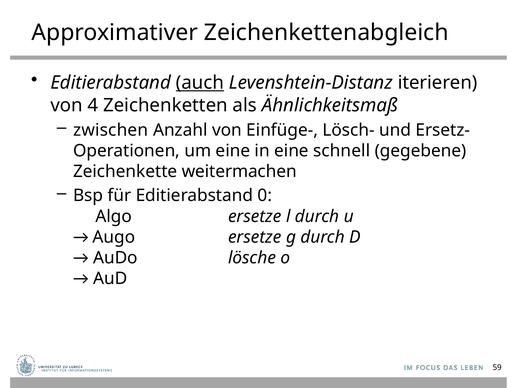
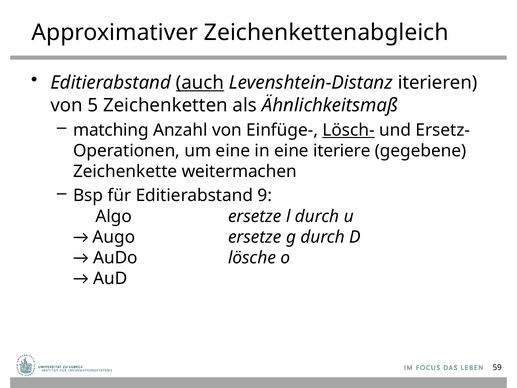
4: 4 -> 5 (93, 105)
zwischen: zwischen -> matching (111, 130)
Lösch- underline: none -> present (349, 130)
schnell: schnell -> iteriere (342, 151)
0: 0 -> 9 (265, 196)
